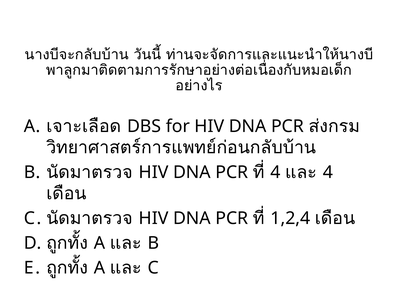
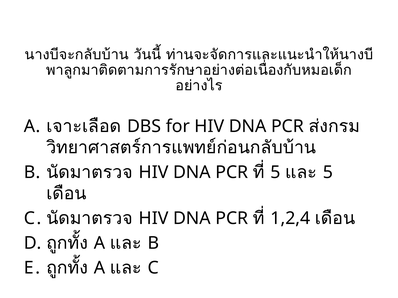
4: 4 -> 5 (276, 173)
4: 4 -> 5 (328, 173)
